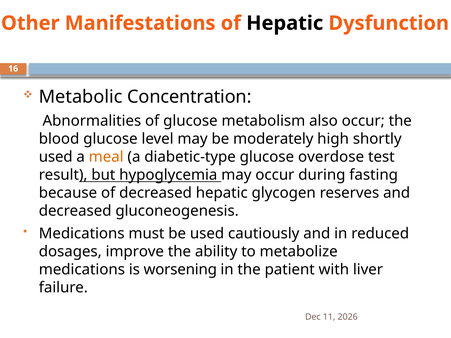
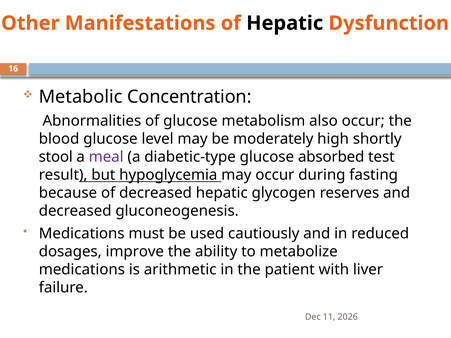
used: used -> stool (56, 157)
meal colour: orange -> purple (106, 157)
overdose: overdose -> absorbed (331, 157)
worsening: worsening -> arithmetic (180, 270)
